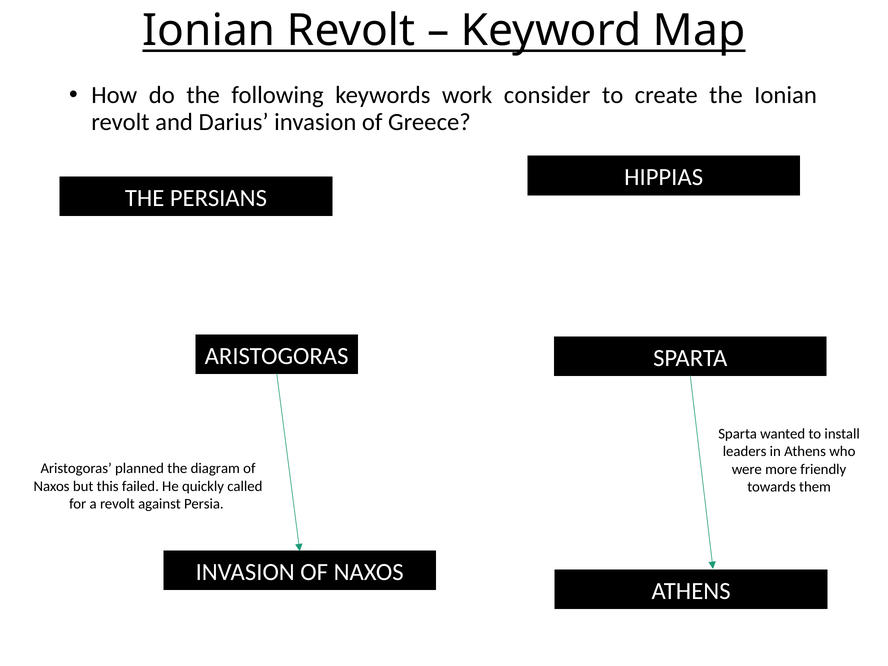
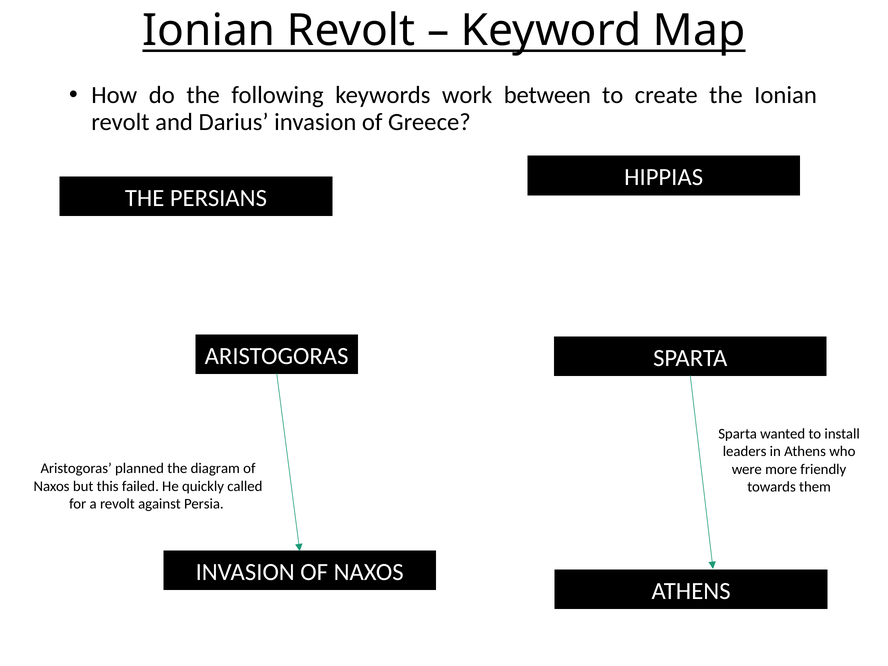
consider: consider -> between (547, 95)
